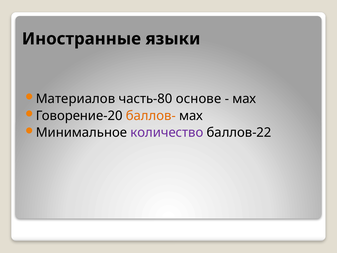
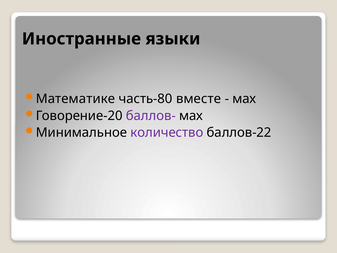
Материалов: Материалов -> Математике (75, 99)
основе: основе -> вместе (199, 99)
баллов- colour: orange -> purple (151, 116)
